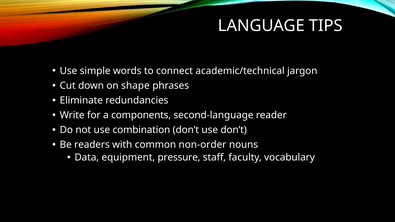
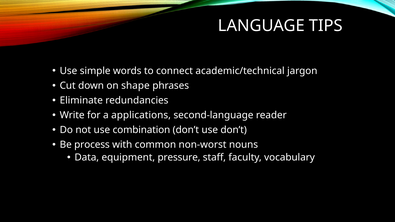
components: components -> applications (141, 115)
readers: readers -> process (92, 145)
non-order: non-order -> non-worst (203, 145)
